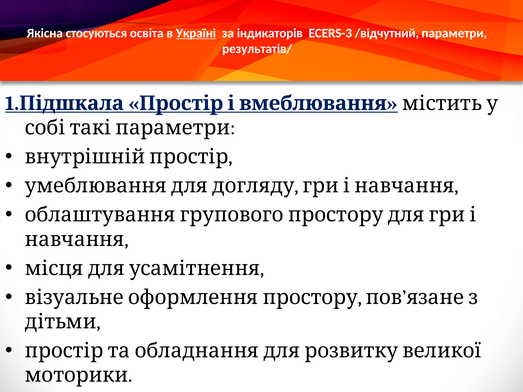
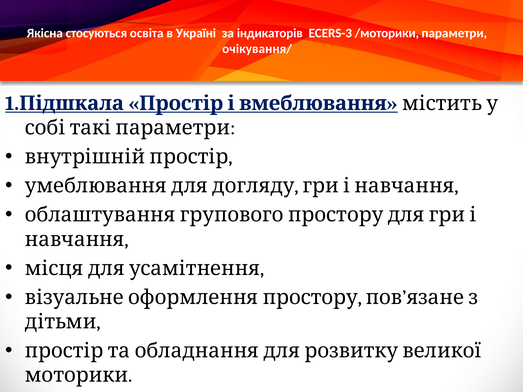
Україні underline: present -> none (196, 33)
/відчутний: /відчутний -> /моторики (387, 33)
результатів/: результатів/ -> очікування/ (257, 49)
